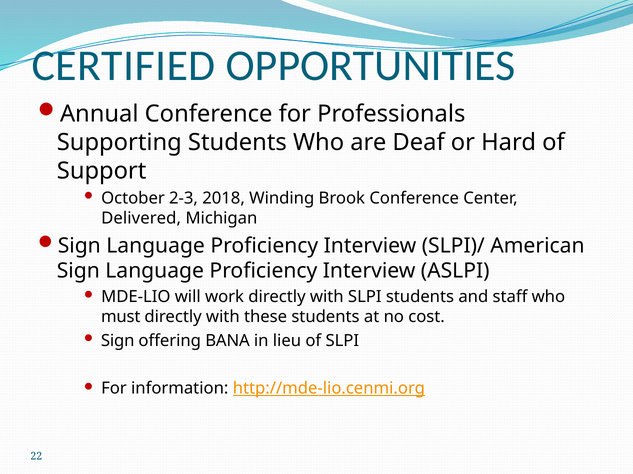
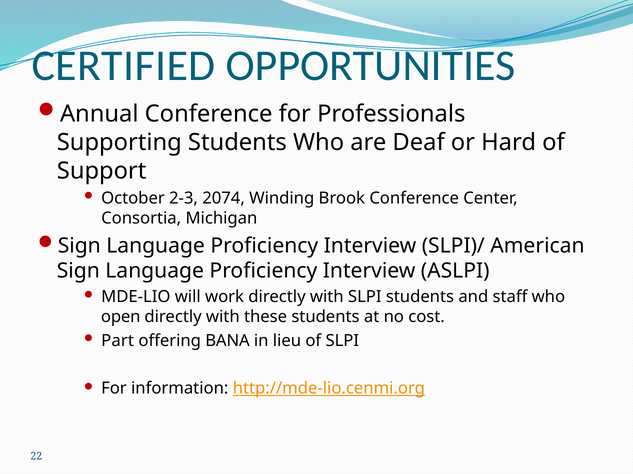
2018: 2018 -> 2074 (224, 198)
Delivered: Delivered -> Consortia (141, 219)
must: must -> open (121, 317)
Sign: Sign -> Part (118, 341)
